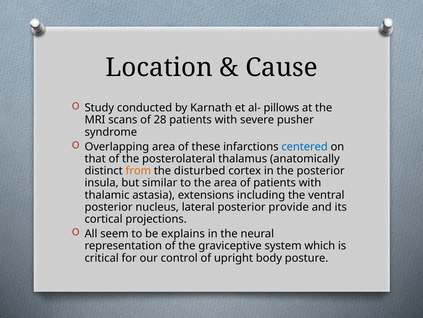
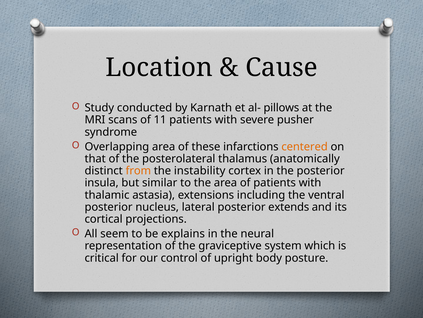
28: 28 -> 11 (160, 120)
centered colour: blue -> orange (305, 146)
disturbed: disturbed -> instability (200, 170)
provide: provide -> extends (289, 207)
